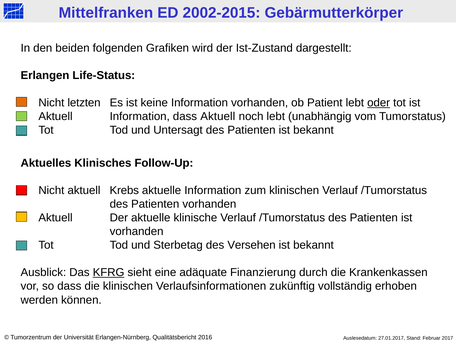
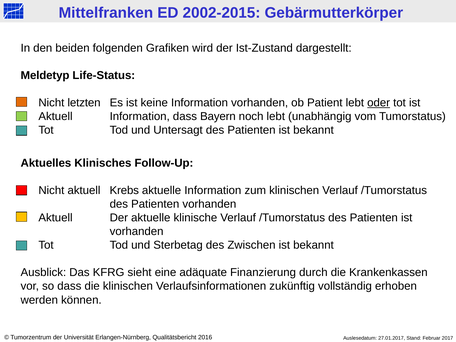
Erlangen: Erlangen -> Meldetyp (45, 75)
dass Aktuell: Aktuell -> Bayern (218, 116)
Versehen: Versehen -> Zwischen (251, 245)
KFRG underline: present -> none (109, 273)
